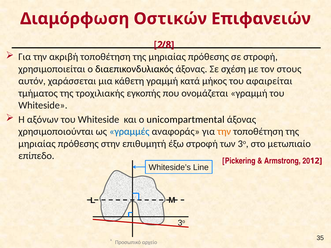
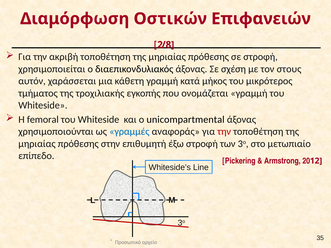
αφαιρείται: αφαιρείται -> μικρότερος (269, 81)
αξόνων: αξόνων -> femoral (43, 120)
την colour: orange -> red (224, 132)
